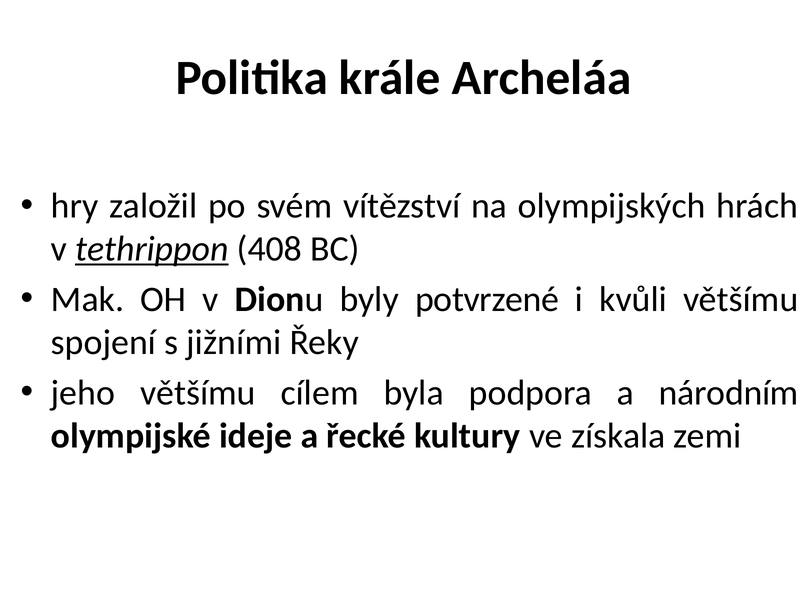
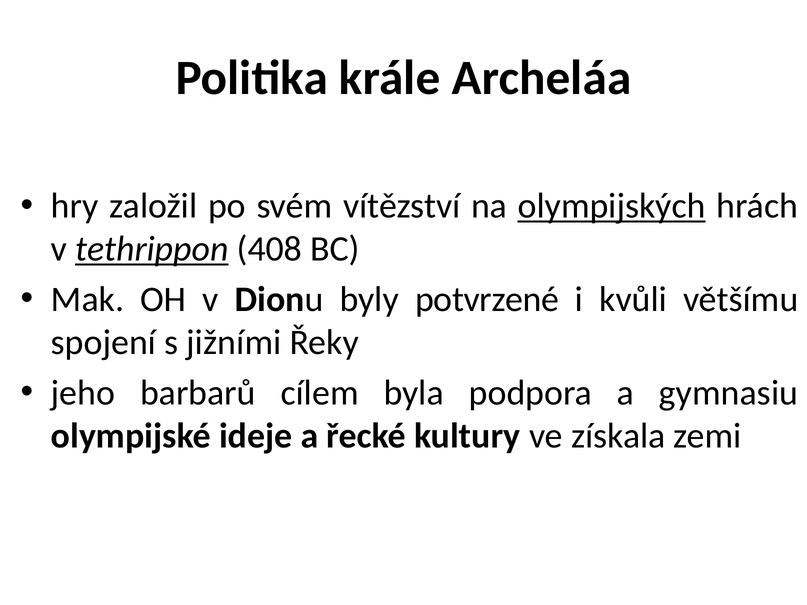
olympijských underline: none -> present (612, 206)
jeho většímu: většímu -> barbarů (198, 393)
národním: národním -> gymnasiu (729, 393)
